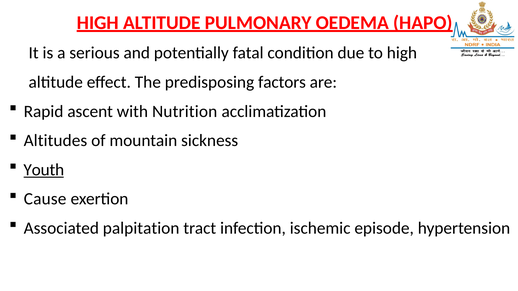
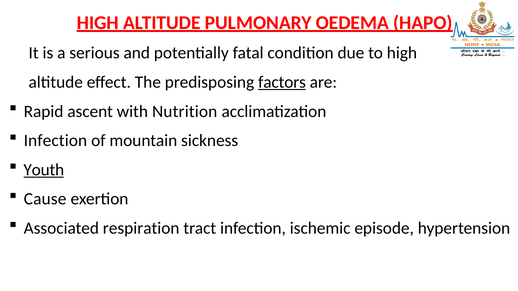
factors underline: none -> present (282, 82)
Altitudes: Altitudes -> Infection (55, 141)
palpitation: palpitation -> respiration (141, 228)
